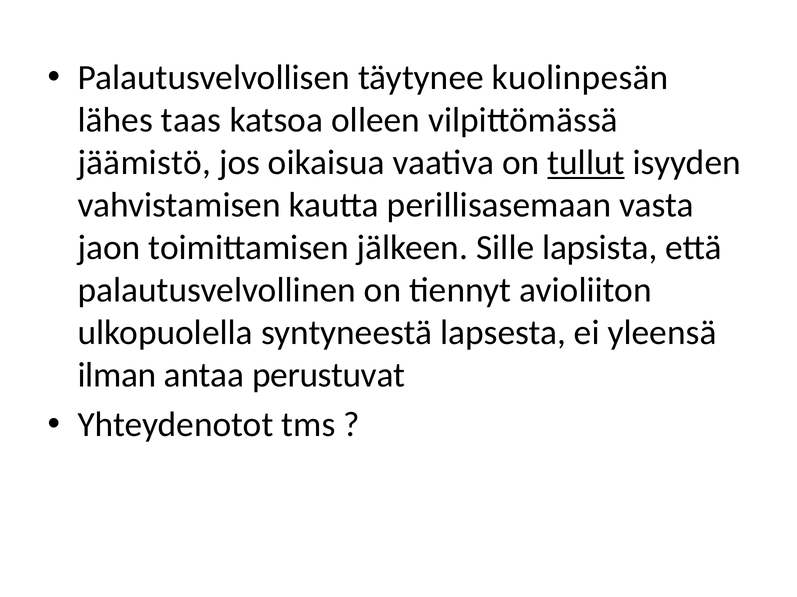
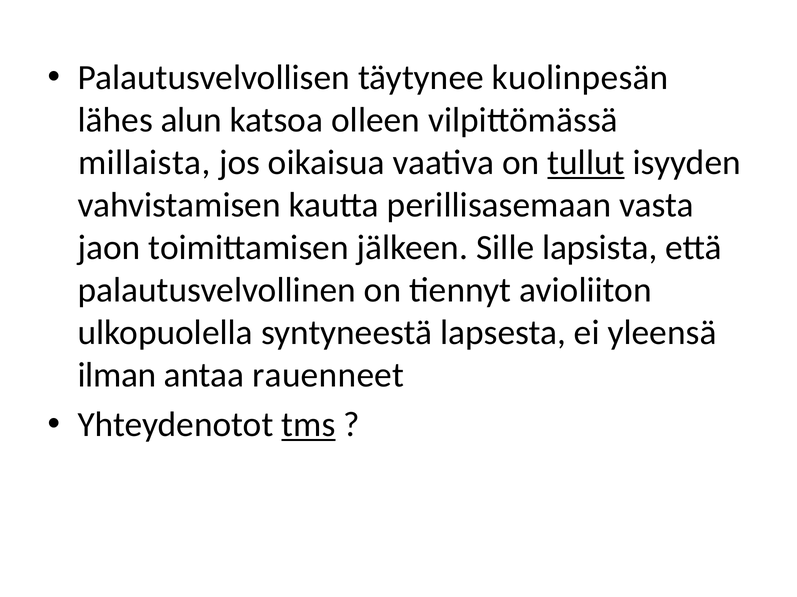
taas: taas -> alun (191, 120)
jäämistö: jäämistö -> millaista (144, 163)
perustuvat: perustuvat -> rauenneet (328, 376)
tms underline: none -> present (308, 425)
